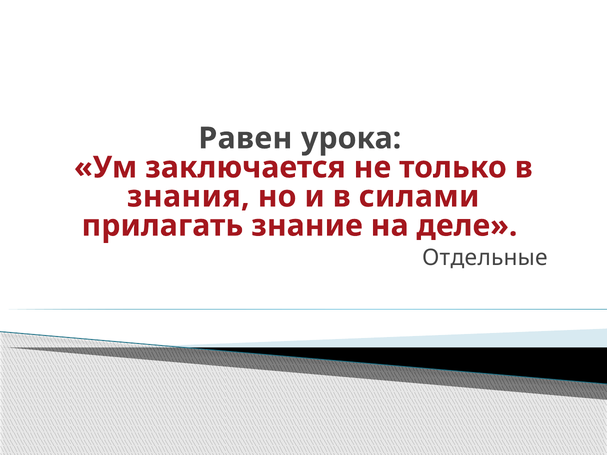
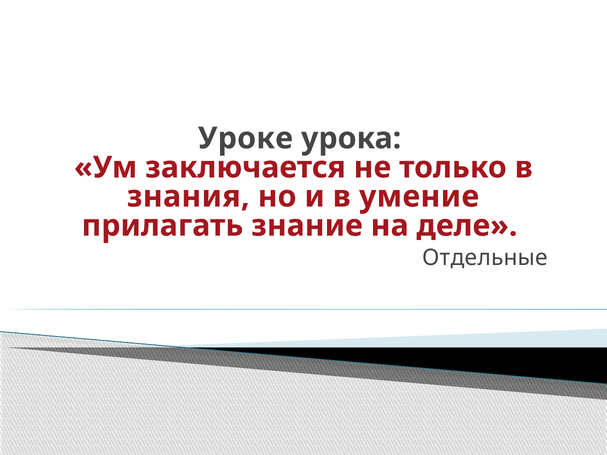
Равен: Равен -> Уроке (245, 138)
силами: силами -> умение (419, 197)
